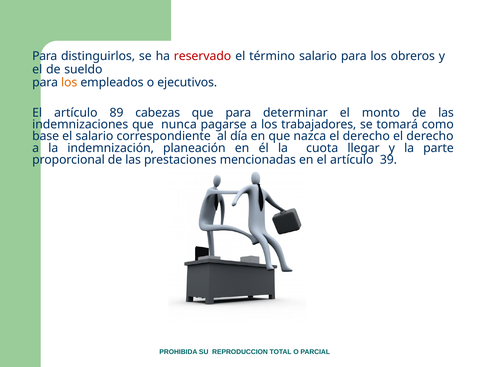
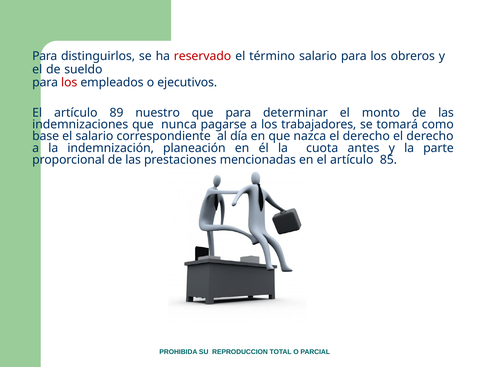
los colour: orange -> red (69, 83)
cabezas: cabezas -> nuestro (158, 113)
llegar: llegar -> antes (363, 148)
39: 39 -> 85 (388, 160)
